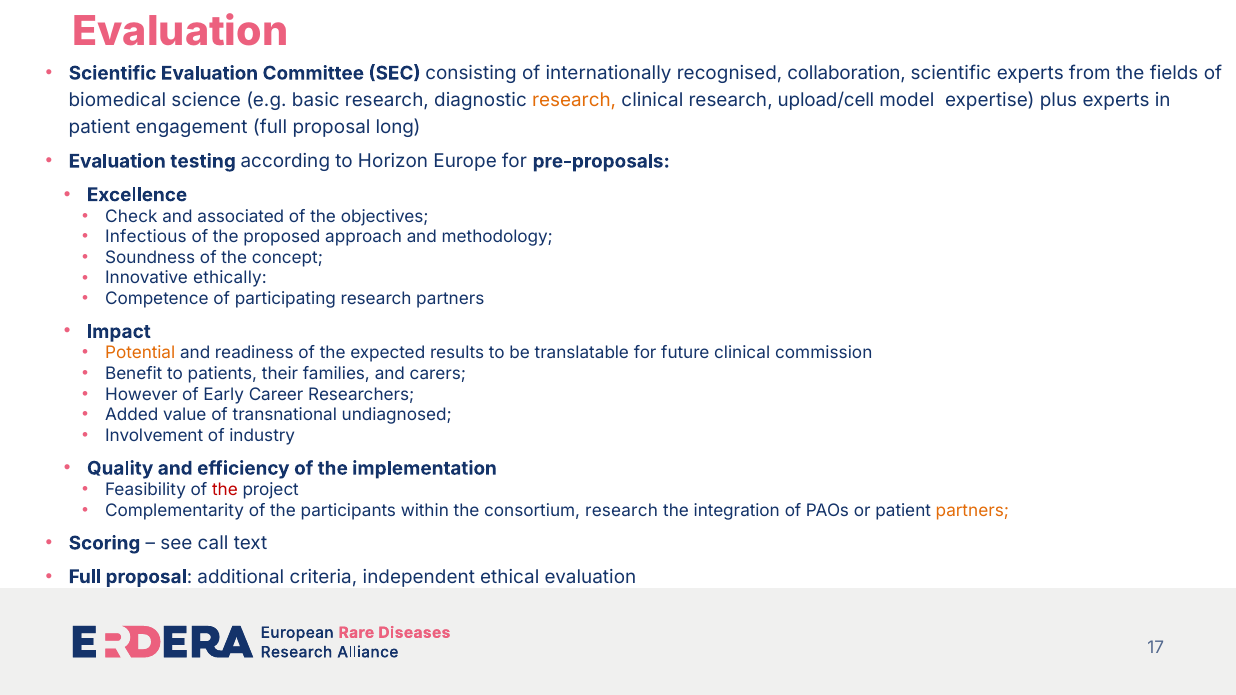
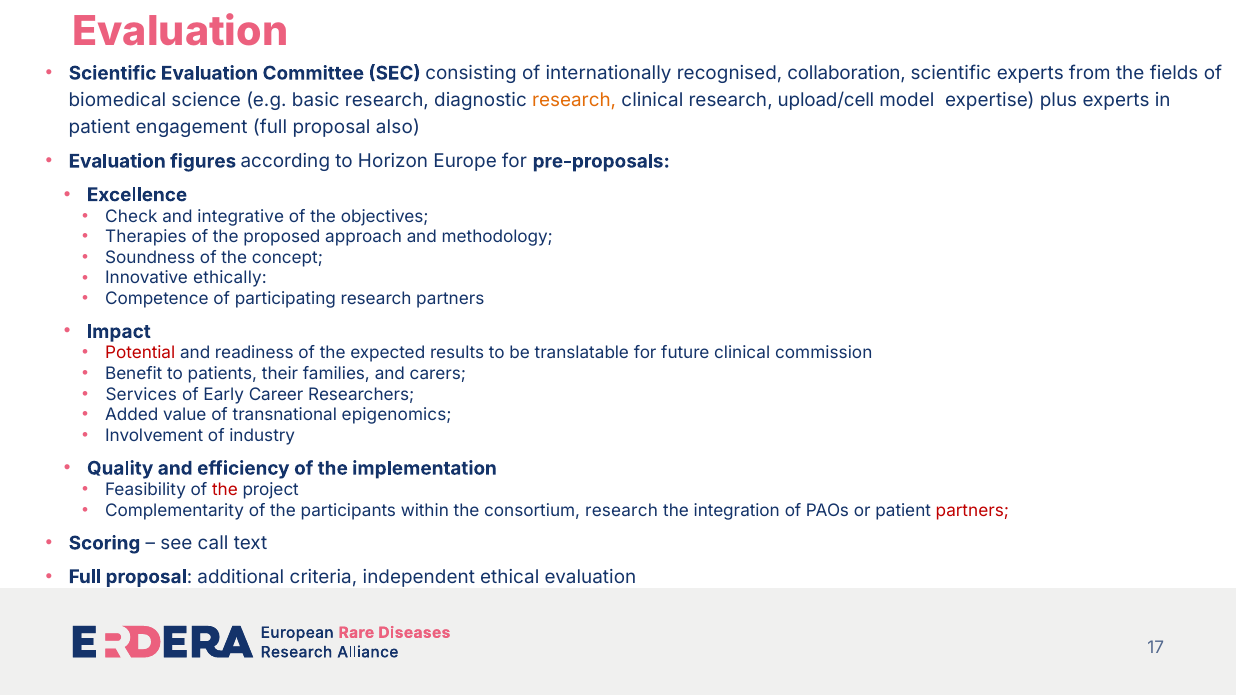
long: long -> also (398, 128)
testing: testing -> figures (203, 161)
associated: associated -> integrative (241, 217)
Infectious: Infectious -> Therapies (146, 237)
Potential colour: orange -> red (140, 353)
However: However -> Services (141, 395)
undiagnosed: undiagnosed -> epigenomics (397, 415)
partners colour: orange -> red (972, 511)
